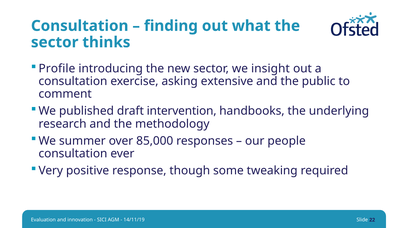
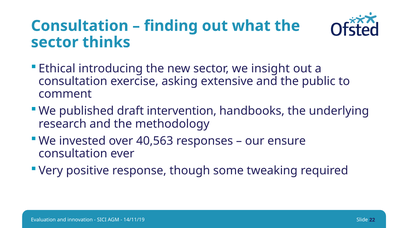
Profile: Profile -> Ethical (57, 69)
summer: summer -> invested (82, 141)
85,000: 85,000 -> 40,563 (155, 141)
people: people -> ensure (287, 141)
